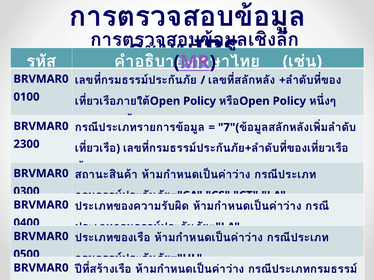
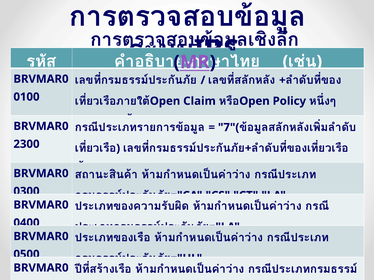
Policy: Policy -> Claim (199, 101)
